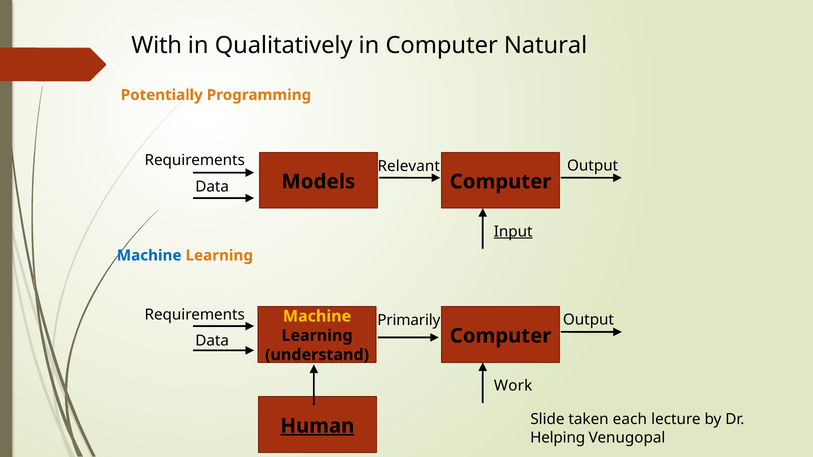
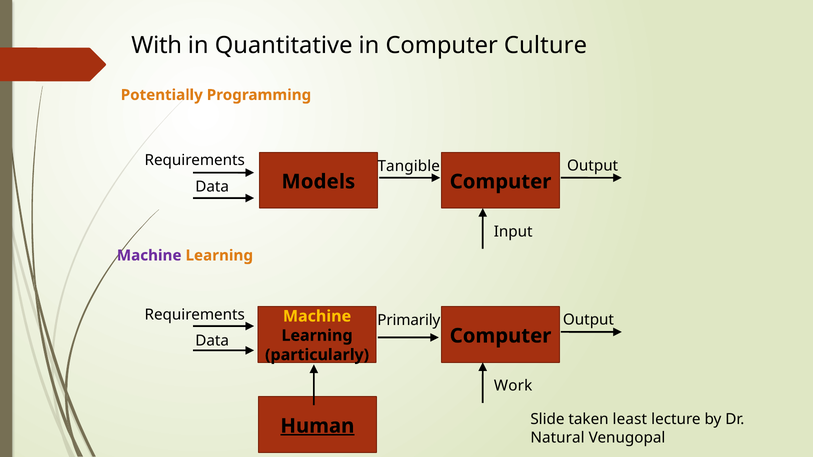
Qualitatively: Qualitatively -> Quantitative (284, 45)
Natural: Natural -> Culture (545, 45)
Relevant: Relevant -> Tangible (409, 166)
Input underline: present -> none (513, 232)
Machine colour: blue -> purple (149, 256)
understand: understand -> particularly (317, 355)
each: each -> least (630, 420)
Helping: Helping -> Natural (558, 438)
